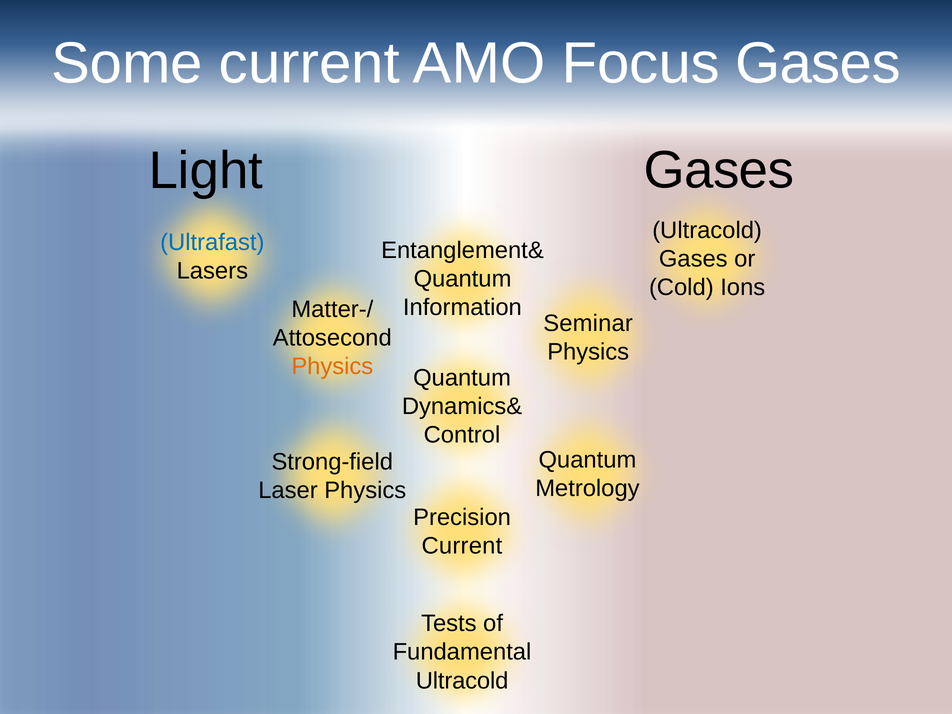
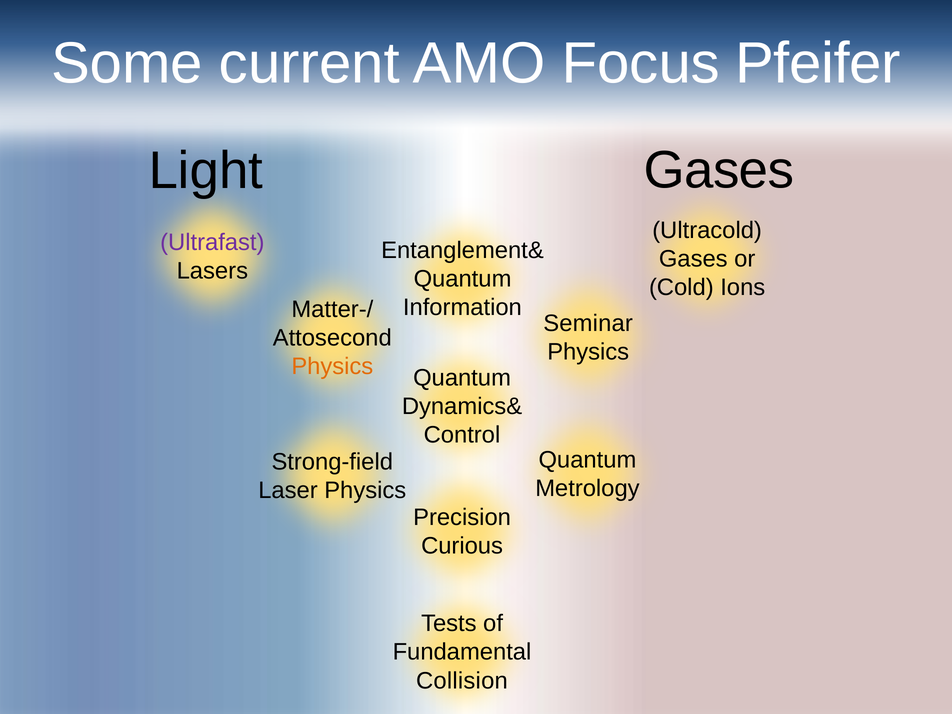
Focus Gases: Gases -> Pfeifer (818, 63)
Ultrafast colour: blue -> purple (212, 242)
Current: Current -> Curious (462, 546)
Ultracold: Ultracold -> Collision (462, 681)
